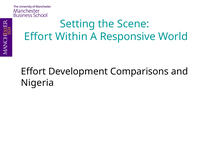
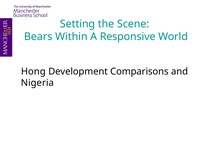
Effort: Effort -> Bears (38, 37)
Effort: Effort -> Hong (33, 72)
